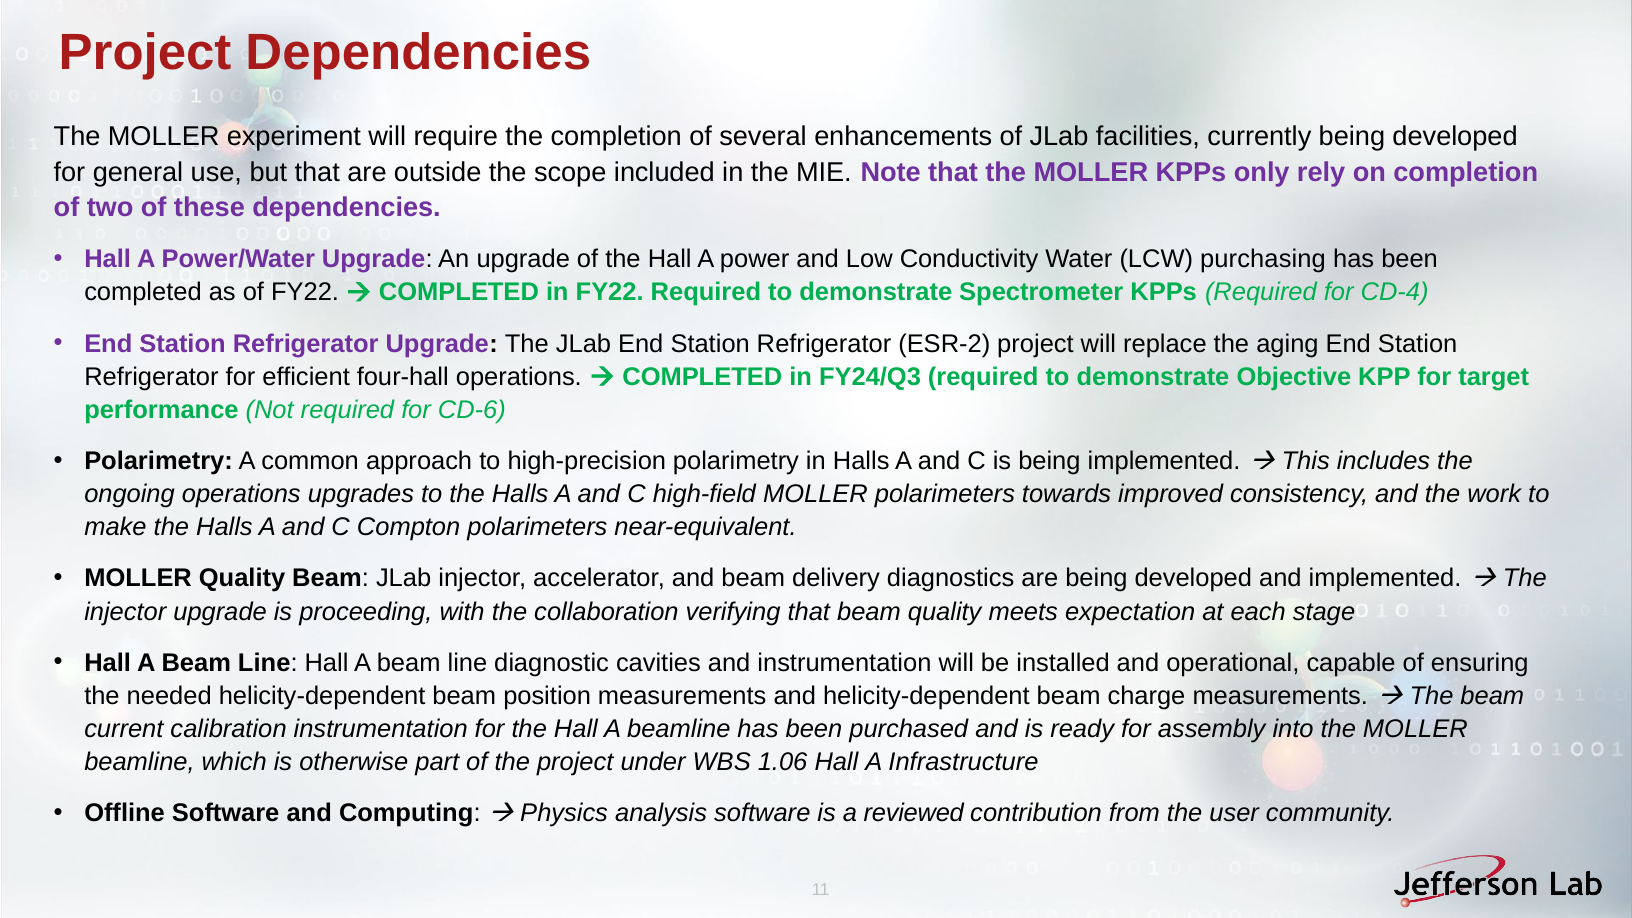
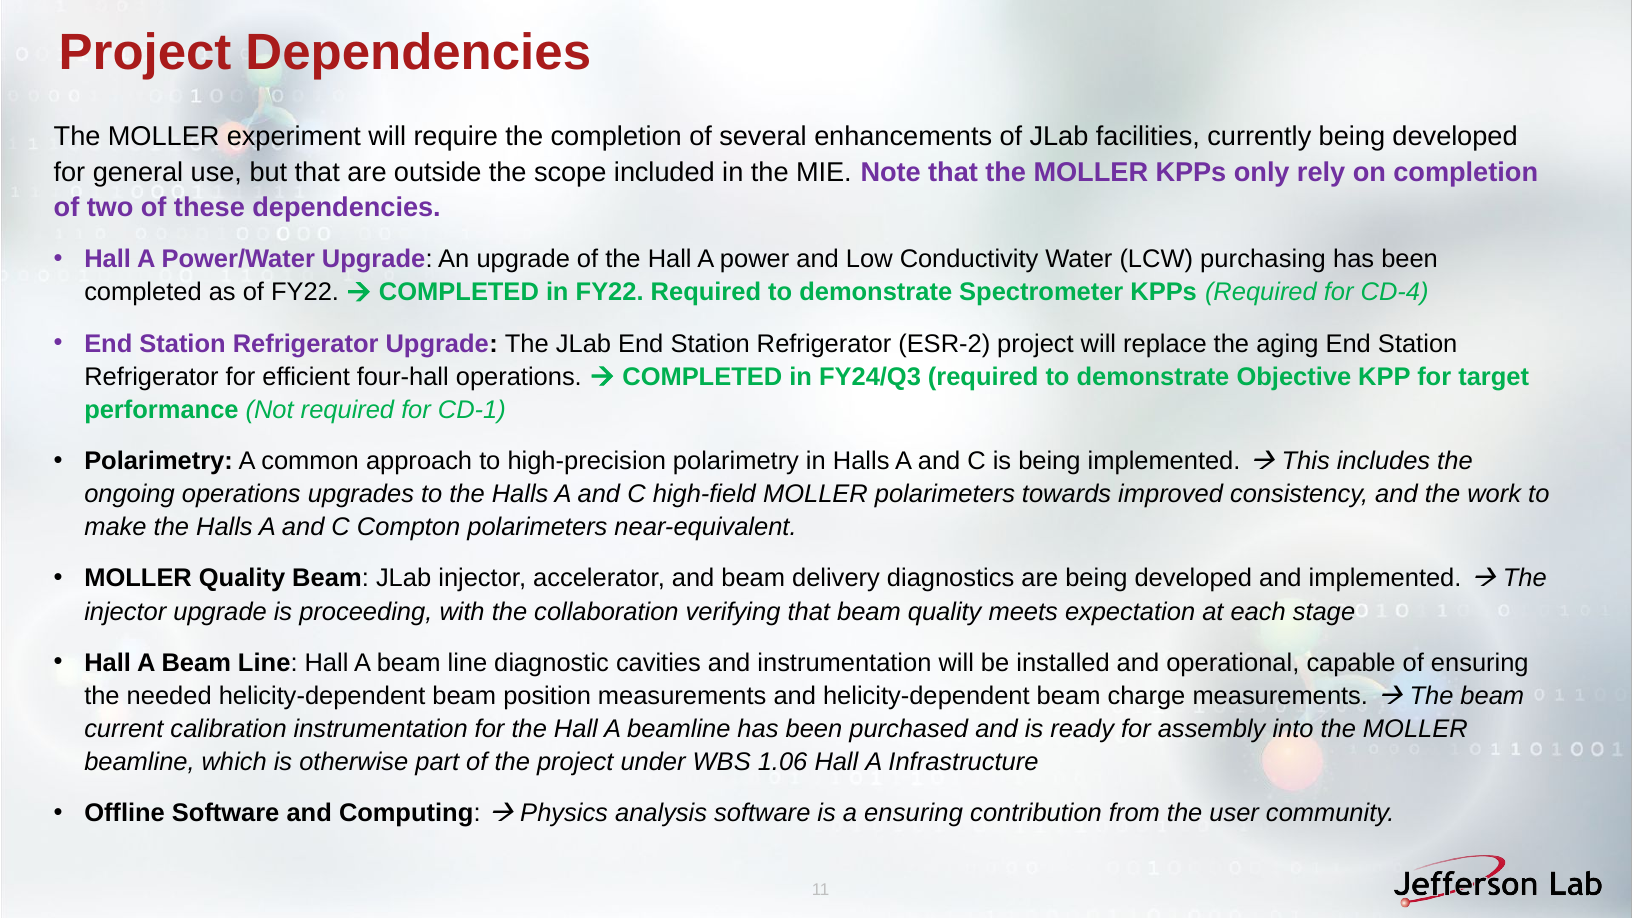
CD-6: CD-6 -> CD-1 (472, 410)
a reviewed: reviewed -> ensuring (914, 813)
